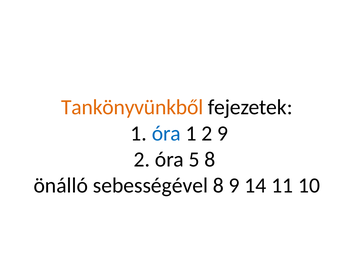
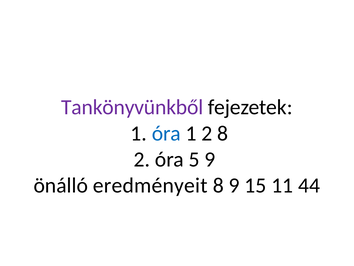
Tankönyvünkből colour: orange -> purple (132, 107)
2 9: 9 -> 8 (223, 133)
5 8: 8 -> 9 (210, 159)
sebességével: sebességével -> eredményeit (150, 185)
14: 14 -> 15 (255, 185)
10: 10 -> 44 (309, 185)
